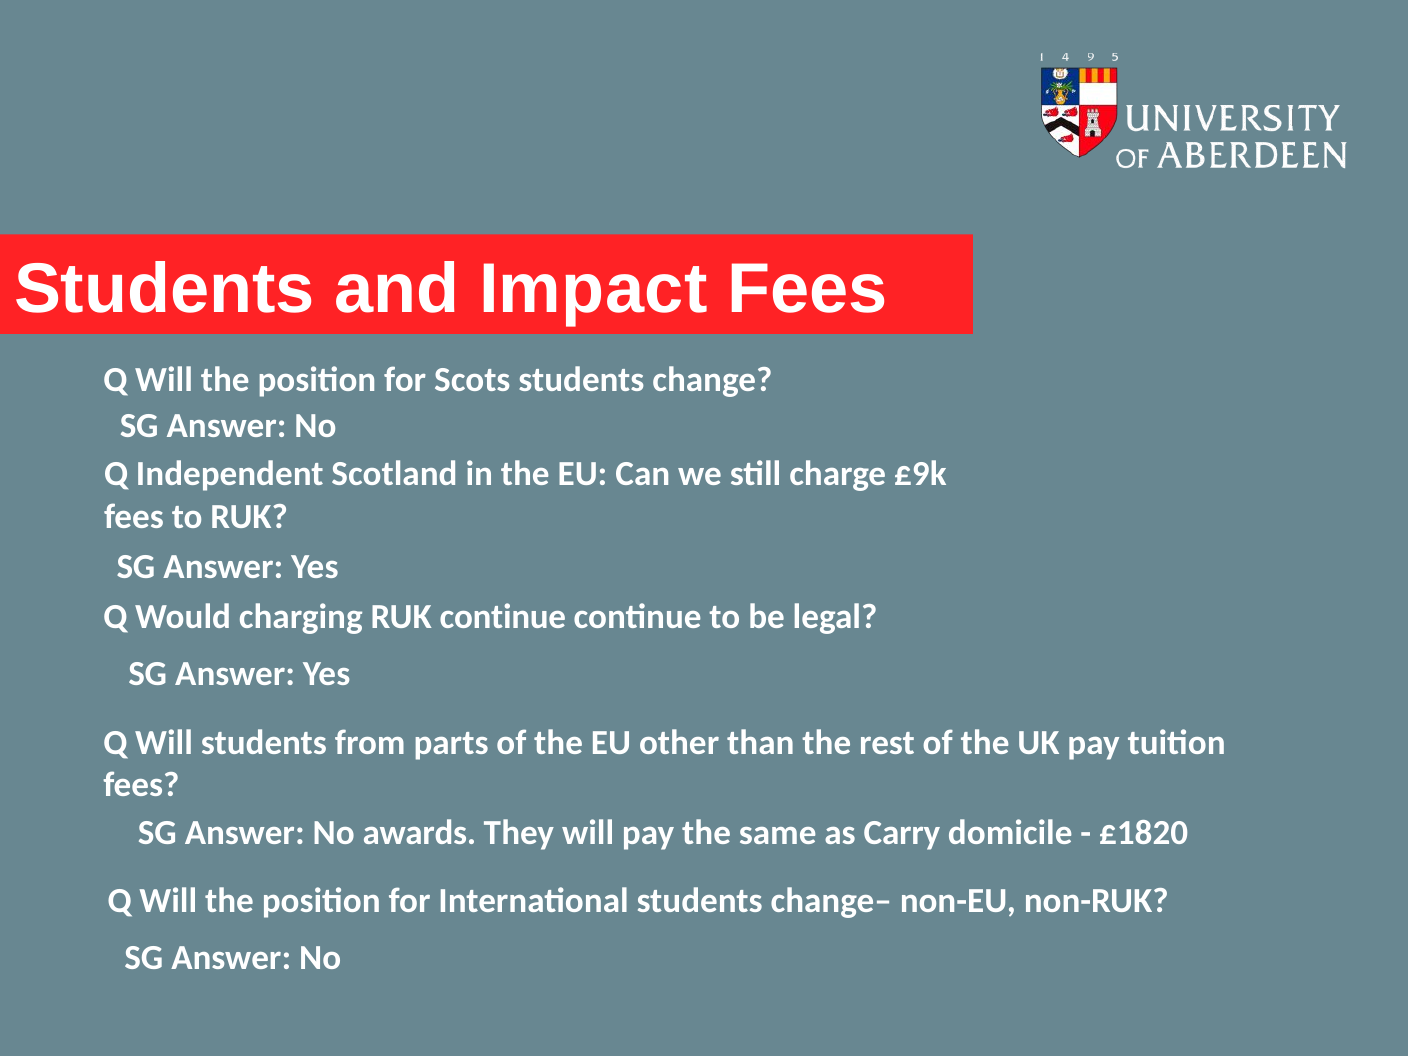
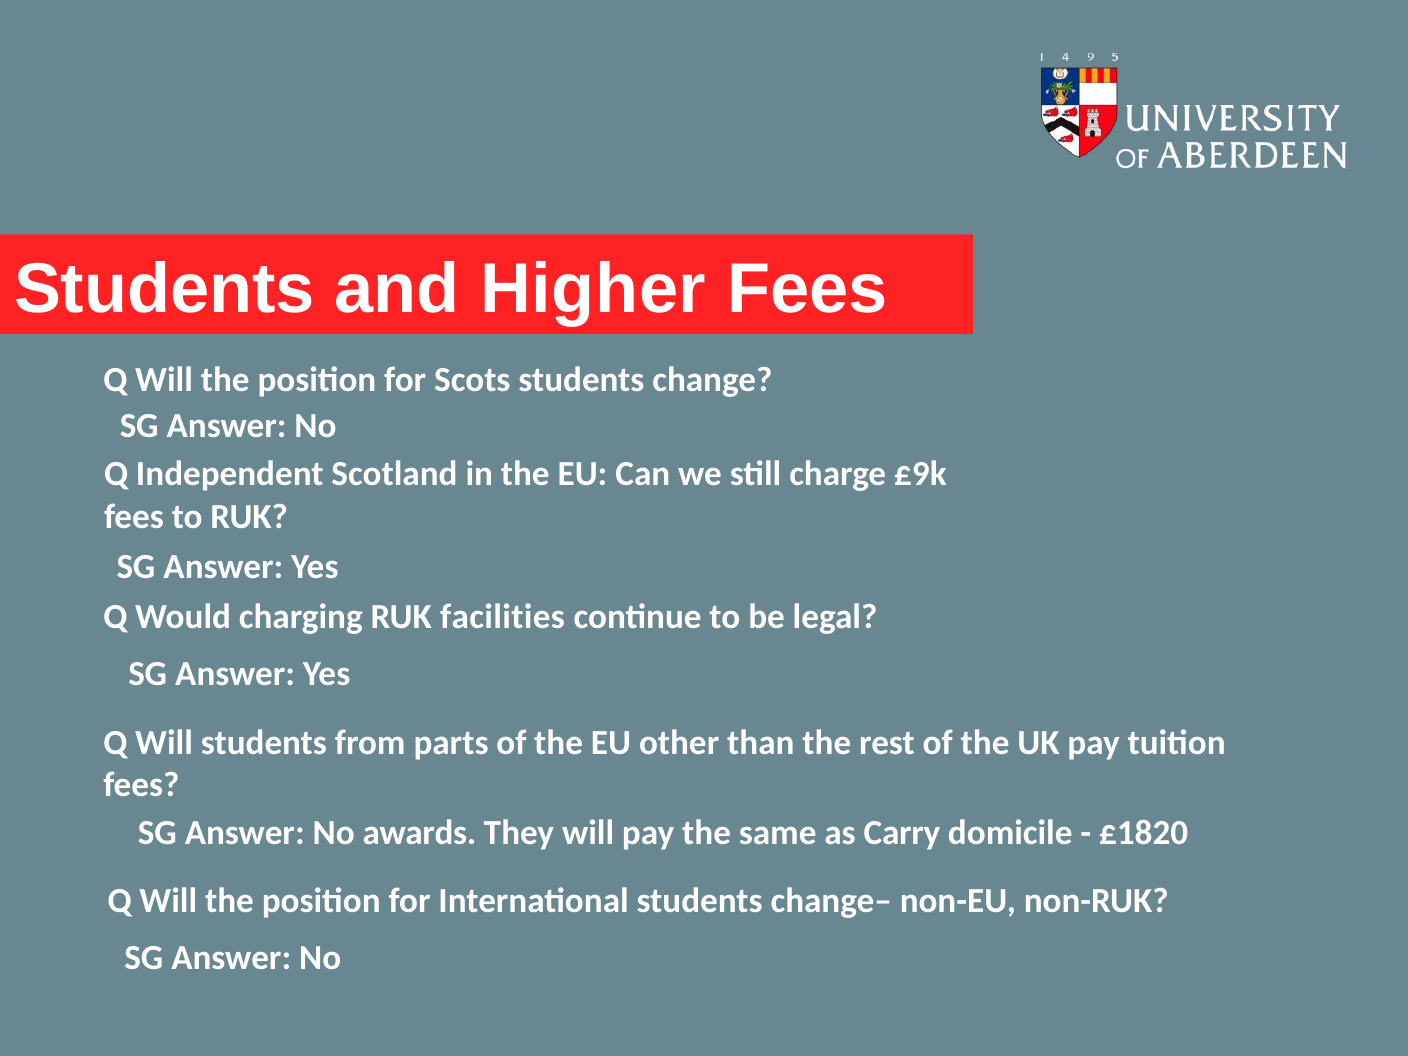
Impact: Impact -> Higher (593, 289)
RUK continue: continue -> facilities (503, 617)
